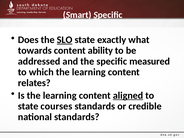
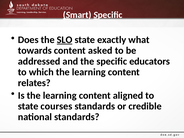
ability: ability -> asked (100, 51)
measured: measured -> educators (150, 61)
aligned underline: present -> none (128, 95)
